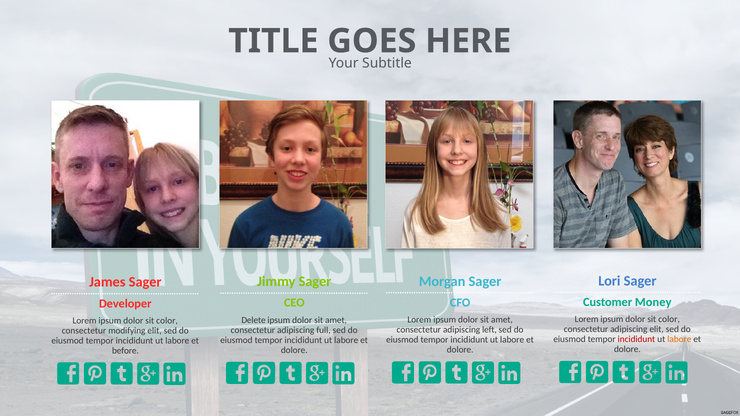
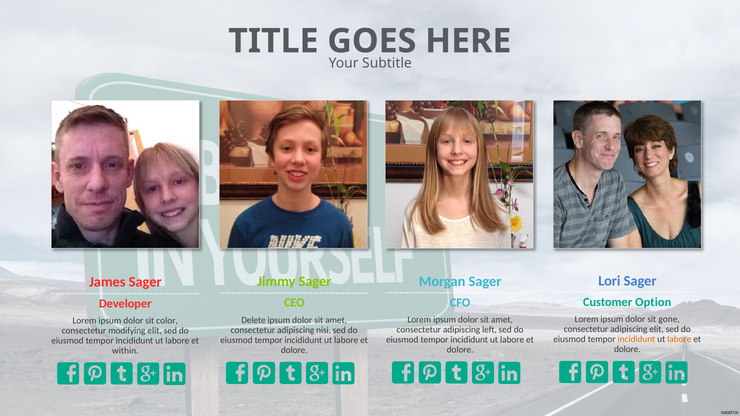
Money: Money -> Option (653, 302)
color: color -> gone (669, 320)
full: full -> nisi (324, 330)
incididunt colour: red -> orange (636, 340)
before: before -> within (125, 351)
